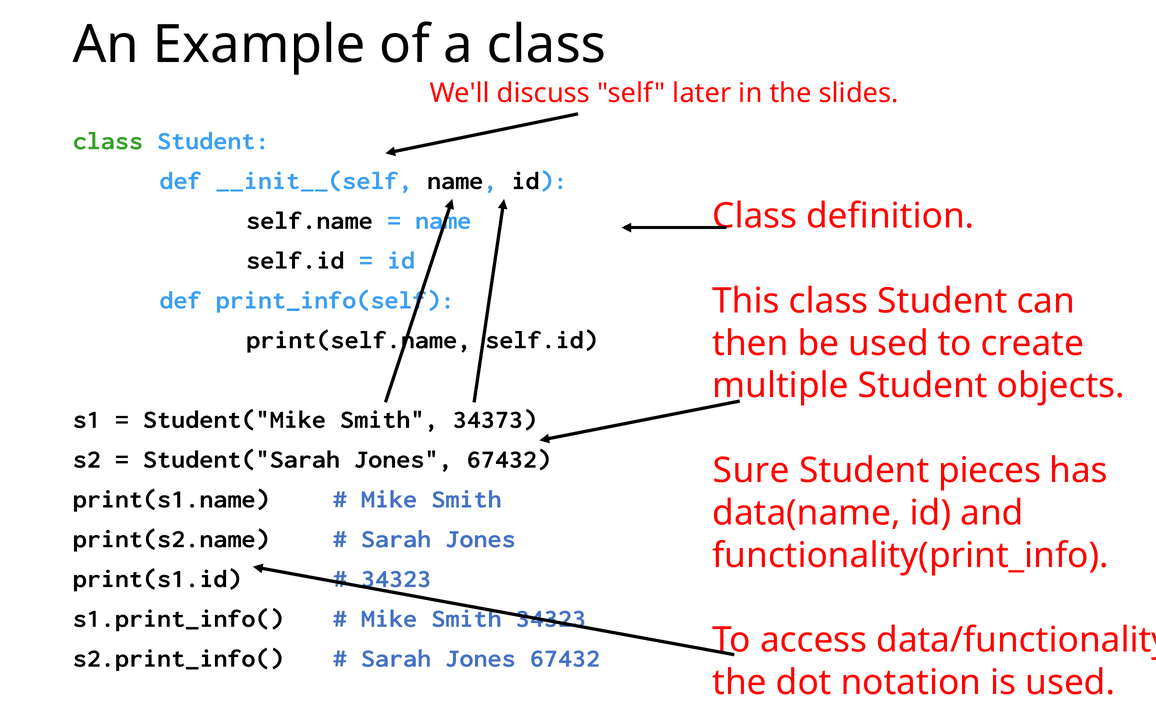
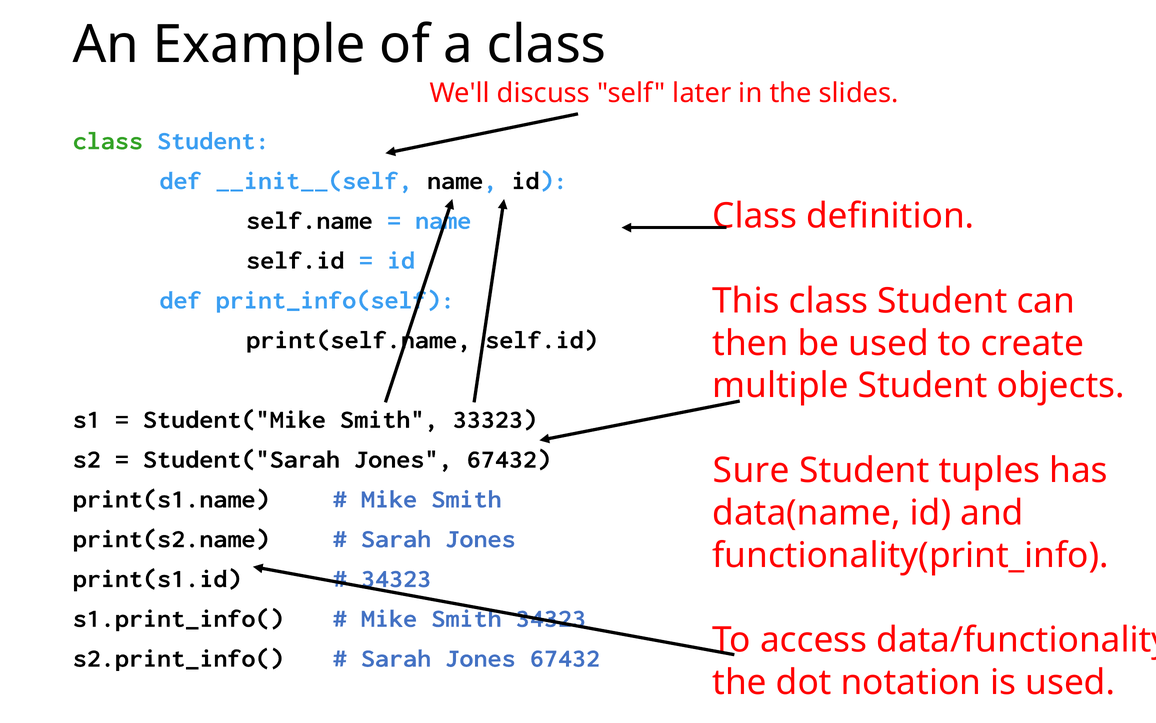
34373: 34373 -> 33323 (495, 419)
pieces: pieces -> tuples (989, 470)
